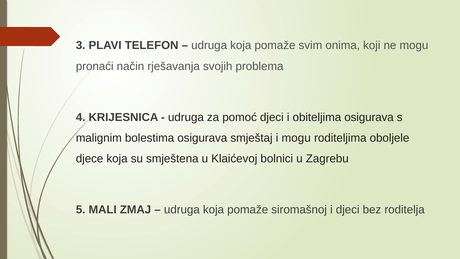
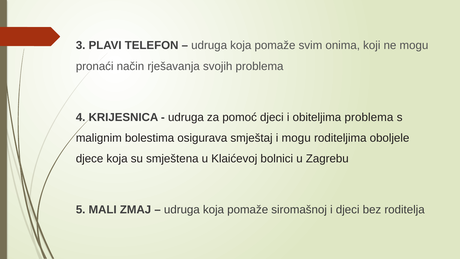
obiteljima osigurava: osigurava -> problema (369, 117)
